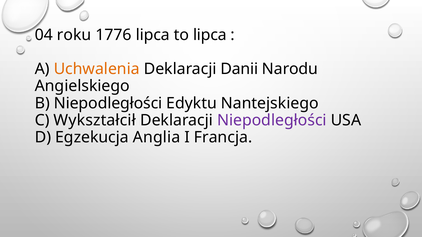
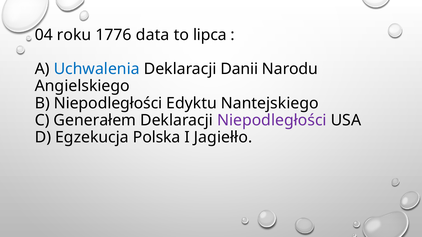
1776 lipca: lipca -> data (153, 35)
Uchwalenia colour: orange -> blue (97, 69)
Wykształcił: Wykształcił -> Generałem (95, 120)
Anglia: Anglia -> Polska (157, 138)
Francja: Francja -> Jagiełło (223, 138)
